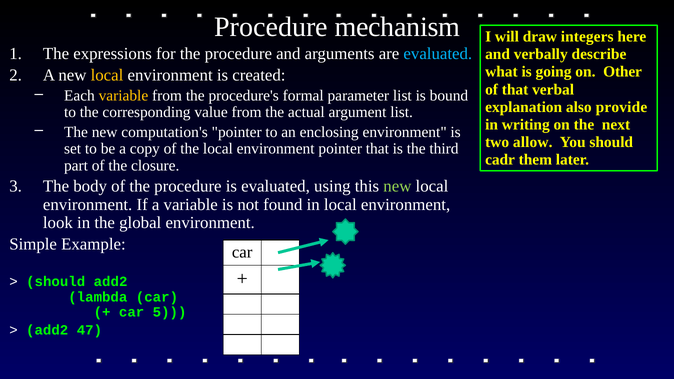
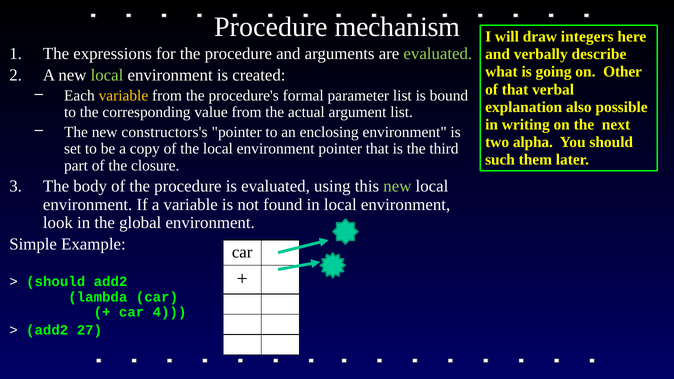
evaluated colour: light blue -> light green (438, 54)
local colour: yellow -> light green (107, 75)
provide: provide -> possible (622, 107)
computation's: computation's -> constructors's (165, 132)
allow: allow -> alpha (533, 142)
cadr: cadr -> such (500, 160)
5: 5 -> 4 (170, 312)
47: 47 -> 27 (89, 330)
